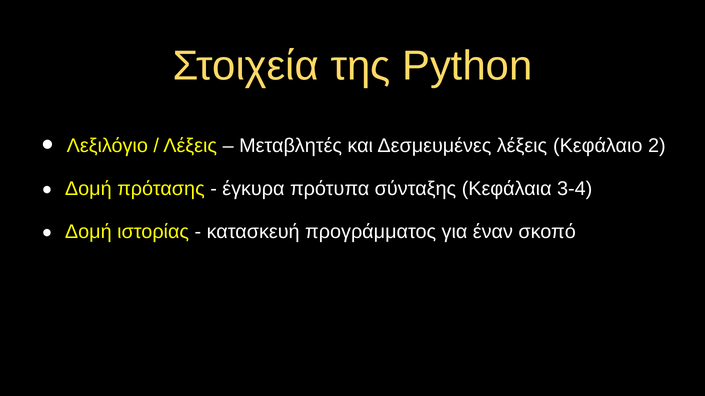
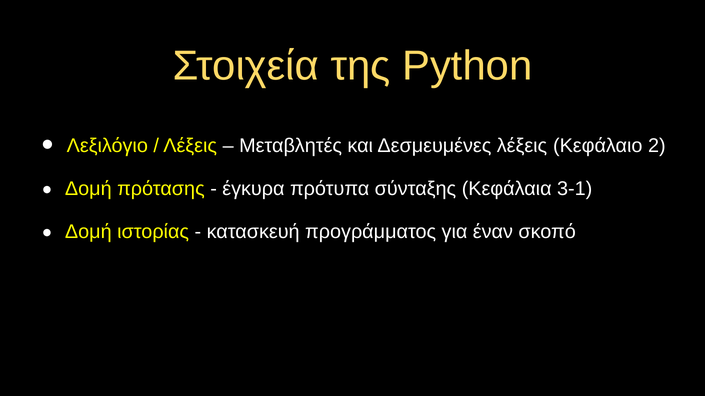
3-4: 3-4 -> 3-1 (575, 189)
